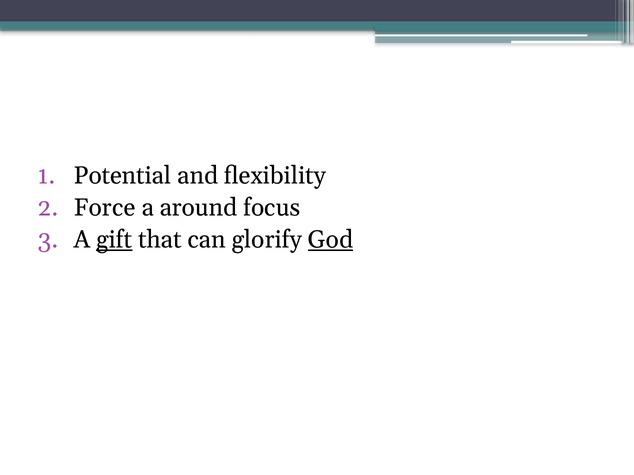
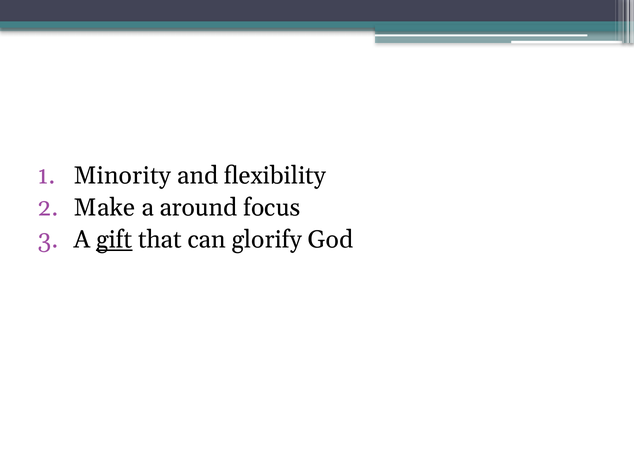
Potential: Potential -> Minority (122, 176)
Force: Force -> Make (104, 208)
God underline: present -> none (331, 240)
